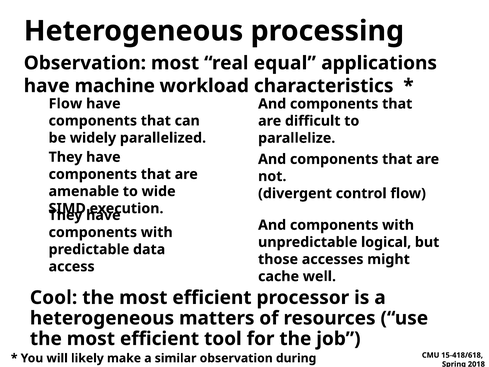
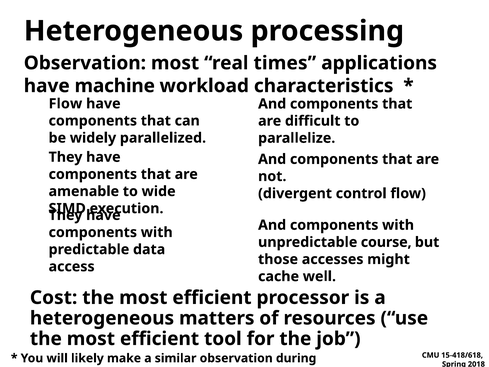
equal: equal -> times (285, 63)
logical: logical -> course (386, 242)
Cool: Cool -> Cost (54, 297)
